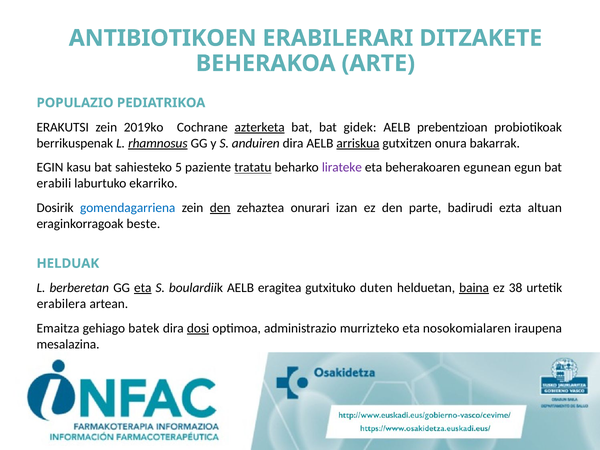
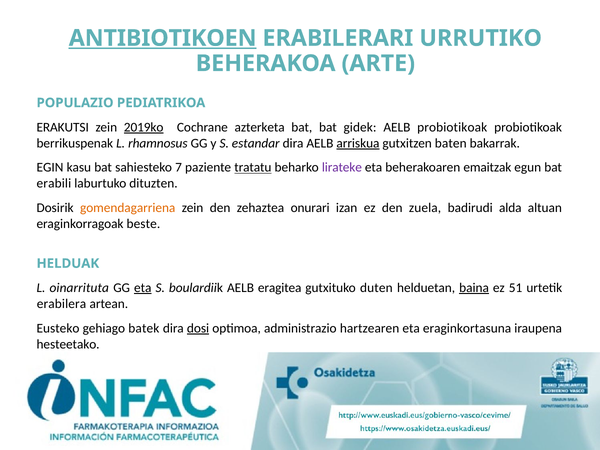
ANTIBIOTIKOEN underline: none -> present (163, 38)
DITZAKETE: DITZAKETE -> URRUTIKO (481, 38)
2019ko underline: none -> present (144, 127)
azterketa underline: present -> none (260, 127)
AELB prebentzioan: prebentzioan -> probiotikoak (452, 127)
rhamnosus underline: present -> none (158, 143)
anduiren: anduiren -> estandar (256, 143)
onura: onura -> baten (451, 143)
5: 5 -> 7 (179, 168)
egunean: egunean -> emaitzak (487, 168)
ekarriko: ekarriko -> dituzten (154, 183)
gomendagarriena colour: blue -> orange (128, 208)
den underline: present -> none (220, 208)
parte: parte -> zuela (425, 208)
ezta: ezta -> alda (510, 208)
berberetan: berberetan -> oinarrituta (79, 288)
38: 38 -> 51 (516, 288)
Emaitza: Emaitza -> Eusteko (58, 328)
murrizteko: murrizteko -> hartzearen (370, 328)
nosokomialaren: nosokomialaren -> eraginkortasuna (467, 328)
mesalazina: mesalazina -> hesteetako (68, 344)
